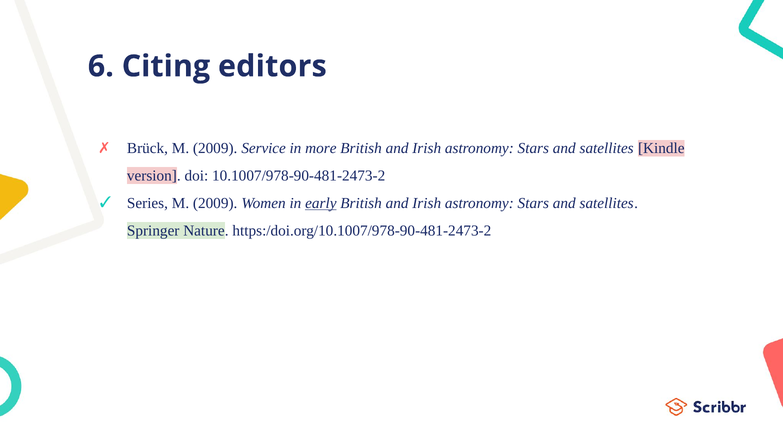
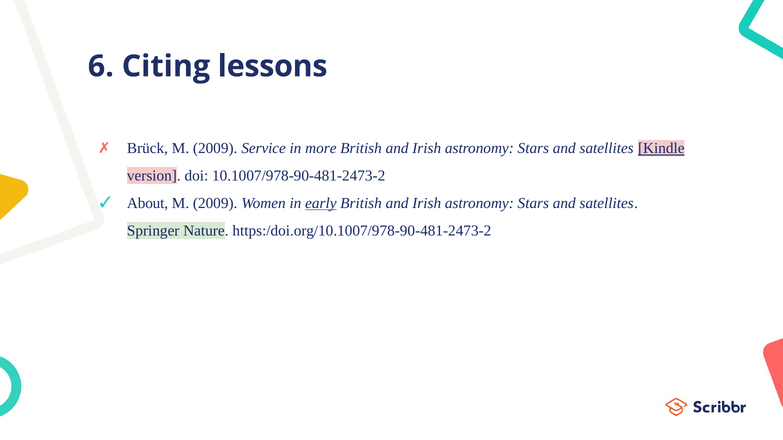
editors: editors -> lessons (273, 66)
Kindle underline: none -> present (661, 149)
Series: Series -> About (148, 203)
